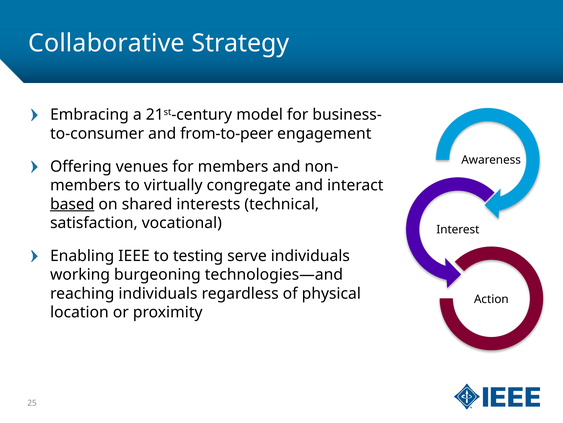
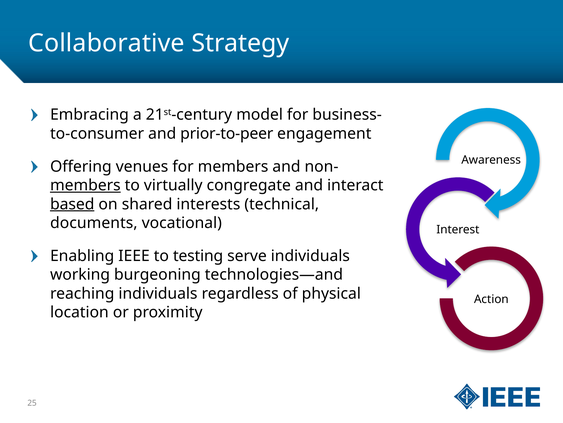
from-to-peer: from-to-peer -> prior-to-peer (227, 133)
members underline: none -> present (85, 185)
satisfaction: satisfaction -> documents (94, 223)
